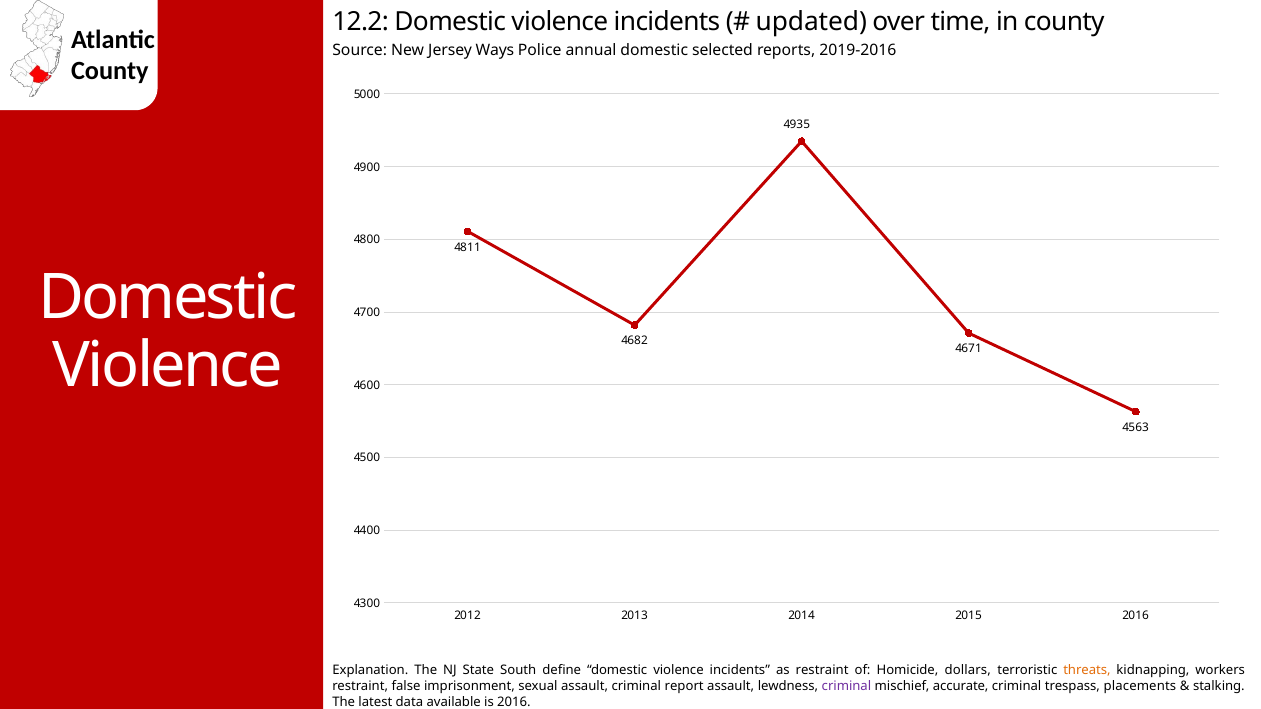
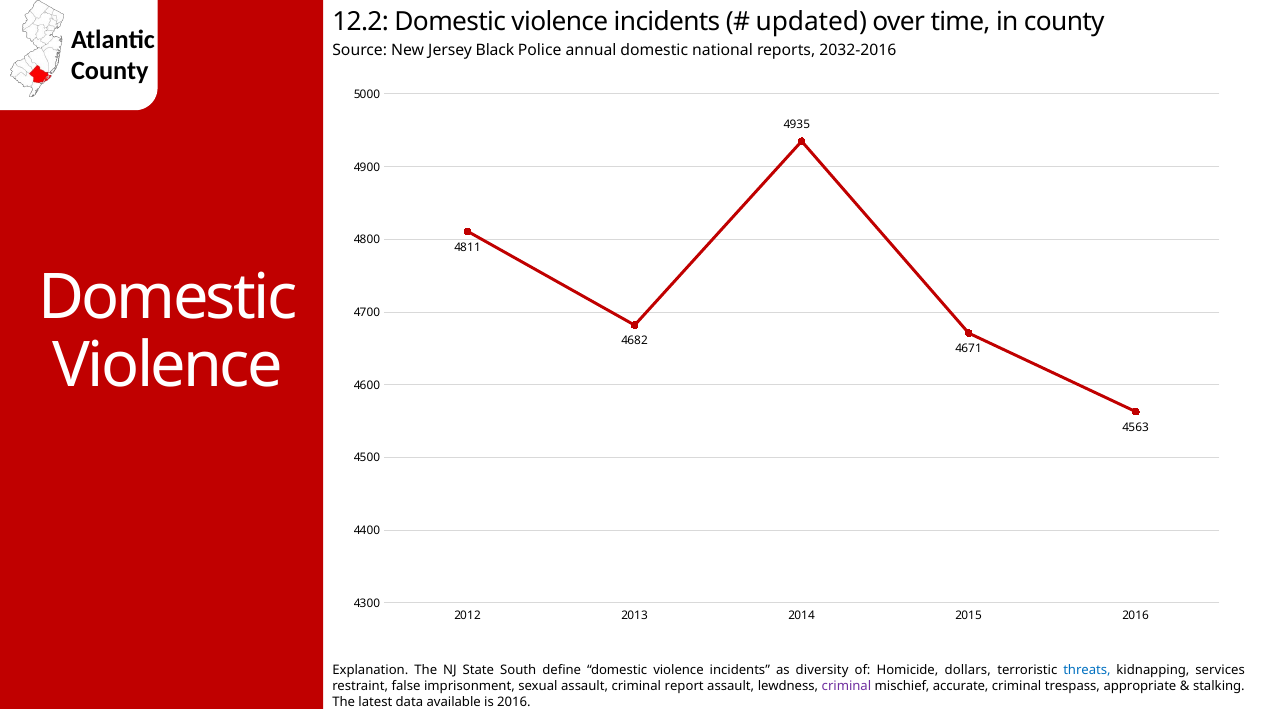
Ways: Ways -> Black (495, 50)
selected: selected -> national (723, 50)
2019-2016: 2019-2016 -> 2032-2016 (858, 50)
as restraint: restraint -> diversity (822, 671)
threats colour: orange -> blue (1087, 671)
workers: workers -> services (1220, 671)
placements: placements -> appropriate (1140, 687)
